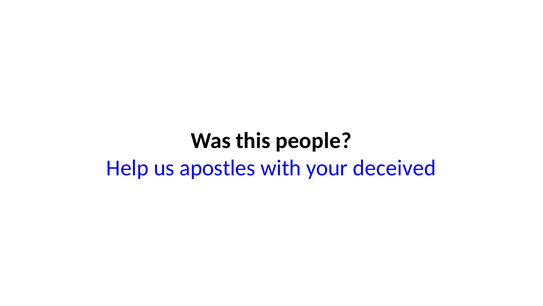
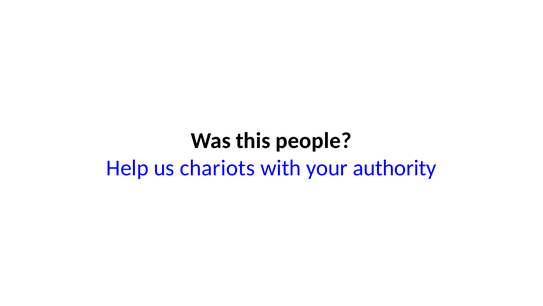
apostles: apostles -> chariots (217, 168)
deceived: deceived -> authority (395, 168)
